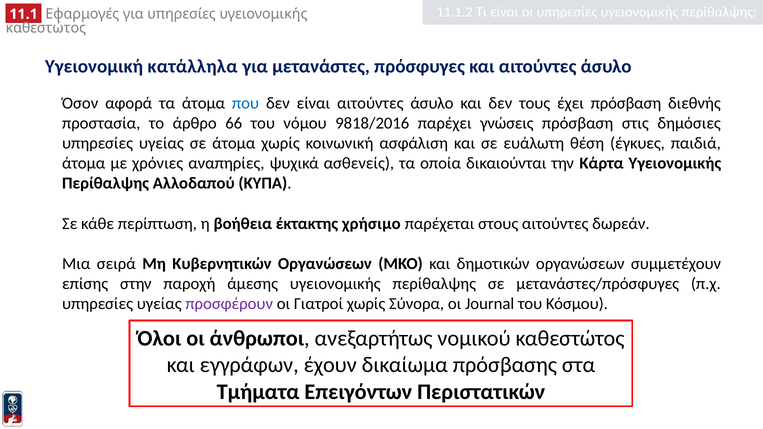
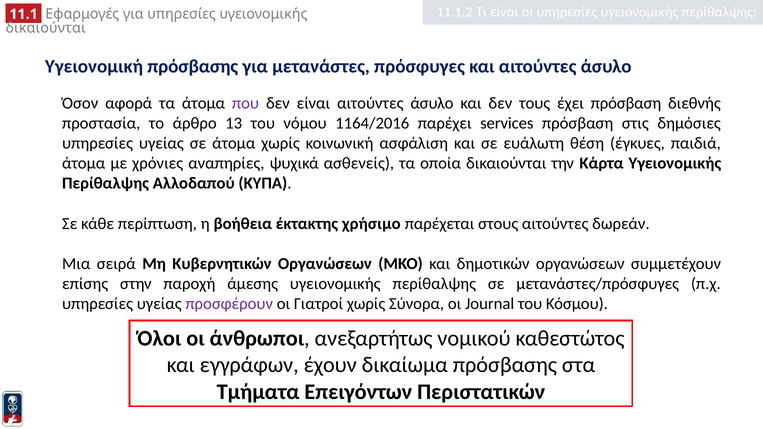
καθεστώτος: καθεστώτος -> δικαιούνται (46, 28)
Υγειονομική κατάλληλα: κατάλληλα -> πρόσβασης (193, 67)
που colour: blue -> purple (246, 103)
66: 66 -> 13 (234, 123)
9818/2016: 9818/2016 -> 1164/2016 (372, 123)
γνώσεις: γνώσεις -> services (507, 123)
